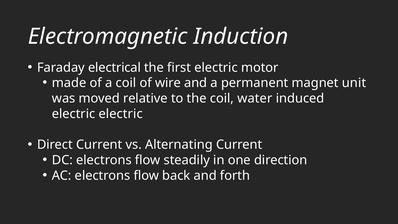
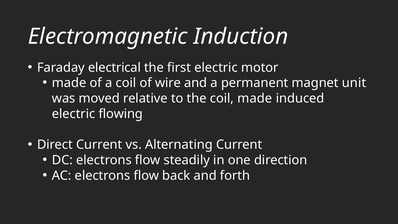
coil water: water -> made (255, 98)
electric electric: electric -> flowing (121, 114)
